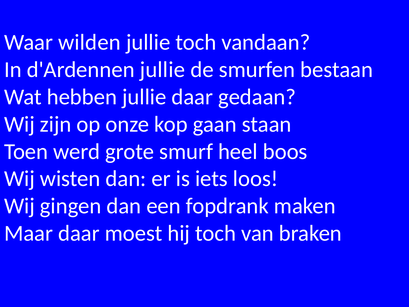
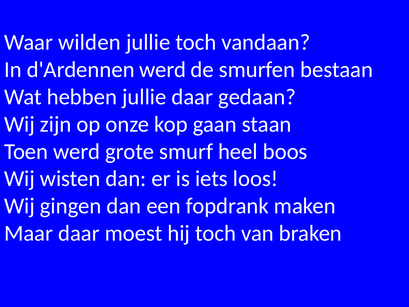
d'Ardennen jullie: jullie -> werd (163, 70)
